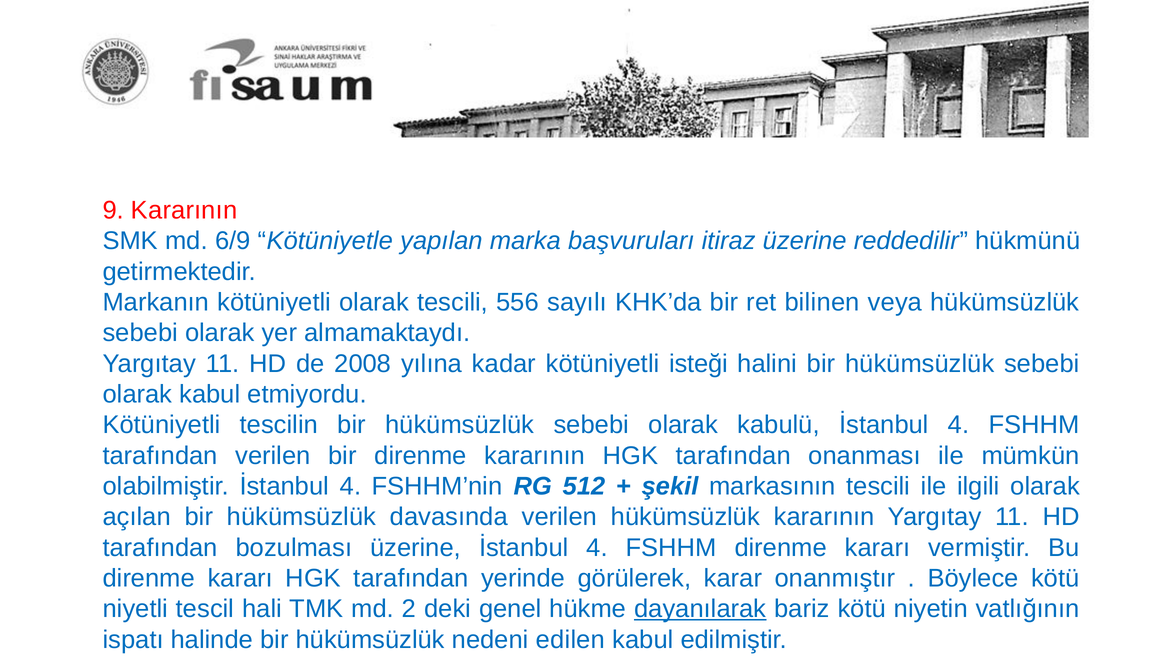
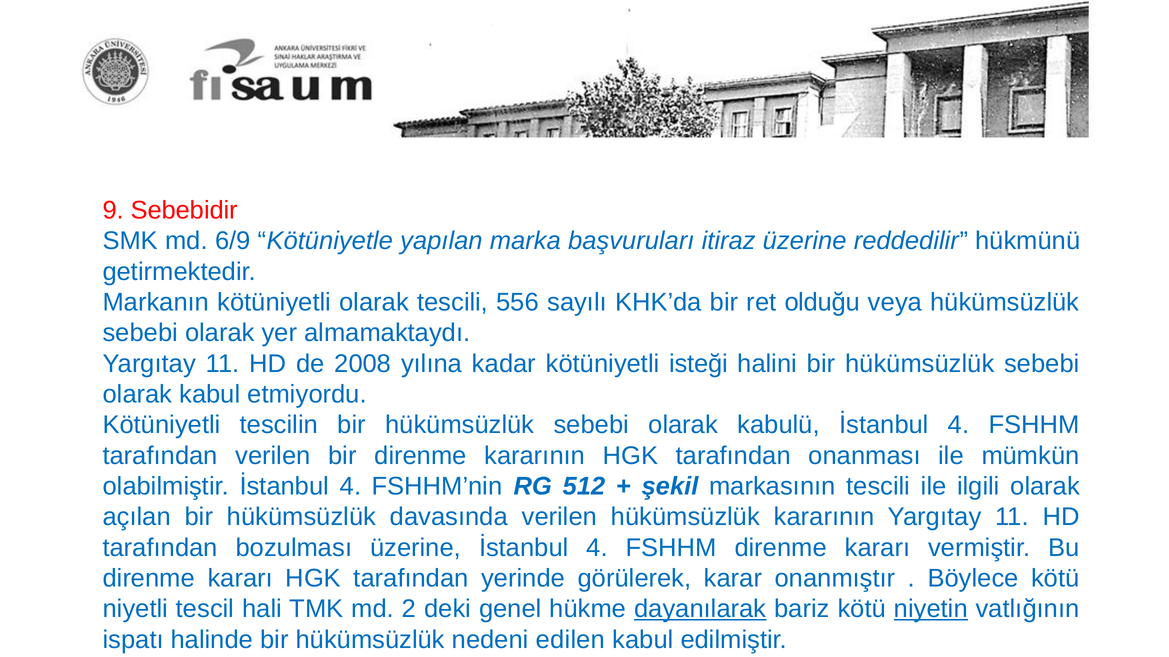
9 Kararının: Kararının -> Sebebidir (184, 211)
bilinen: bilinen -> olduğu (822, 303)
niyetin underline: none -> present (931, 609)
